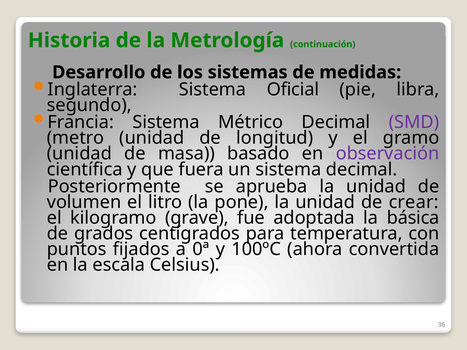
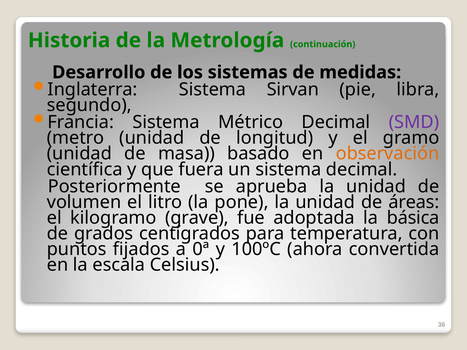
Oficial: Oficial -> Sirvan (293, 90)
observación colour: purple -> orange (388, 154)
crear: crear -> áreas (414, 202)
